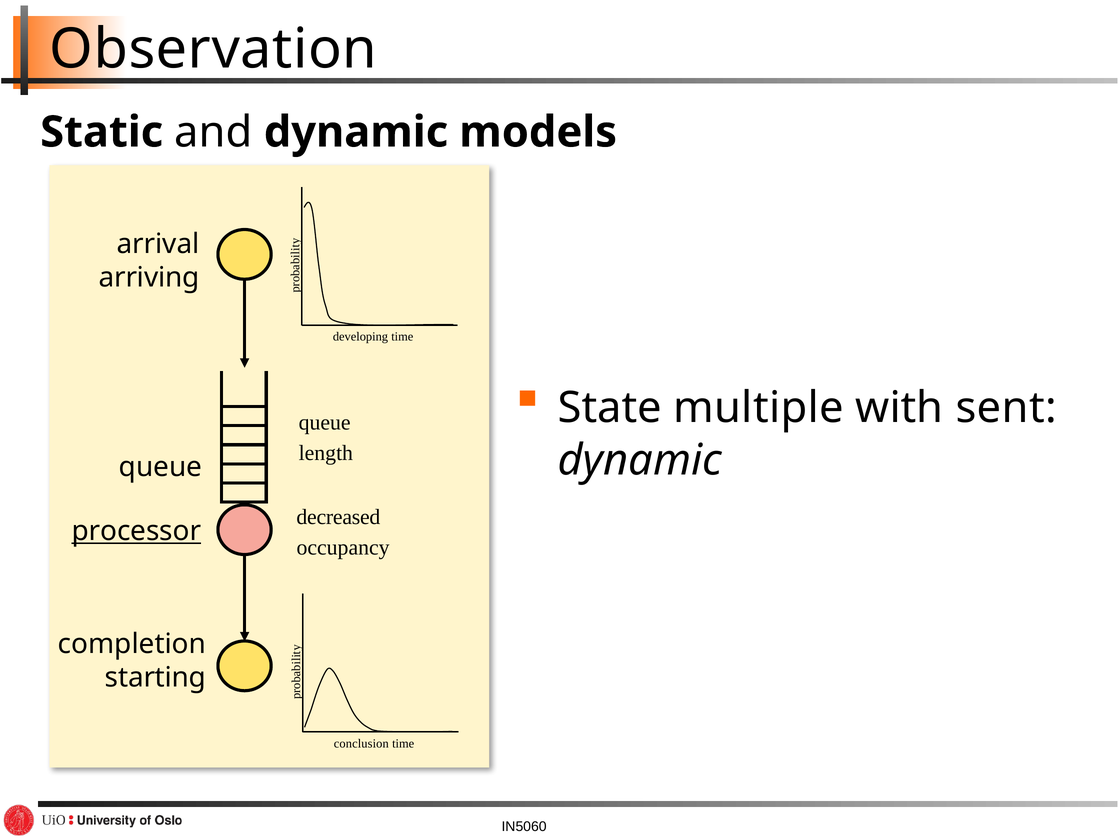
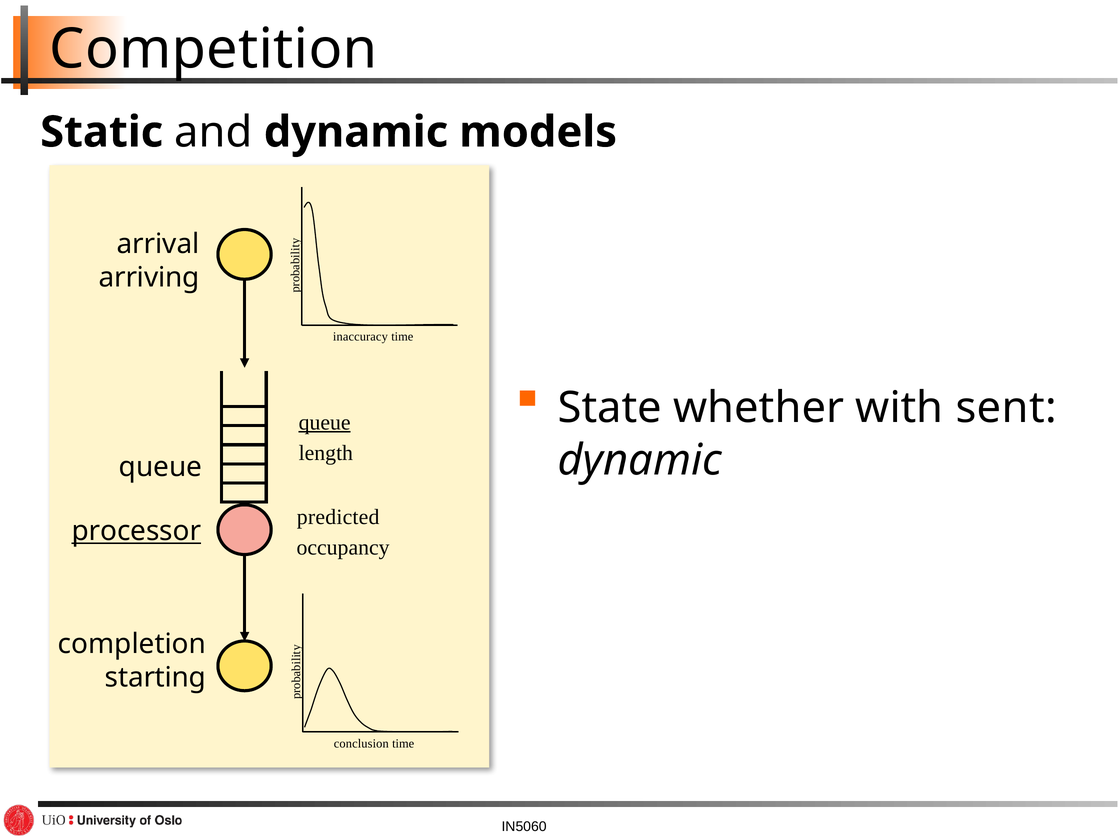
Observation: Observation -> Competition (213, 49)
developing: developing -> inaccuracy (360, 337)
multiple: multiple -> whether (759, 408)
queue underline: none -> present (325, 423)
decreased: decreased -> predicted (338, 517)
